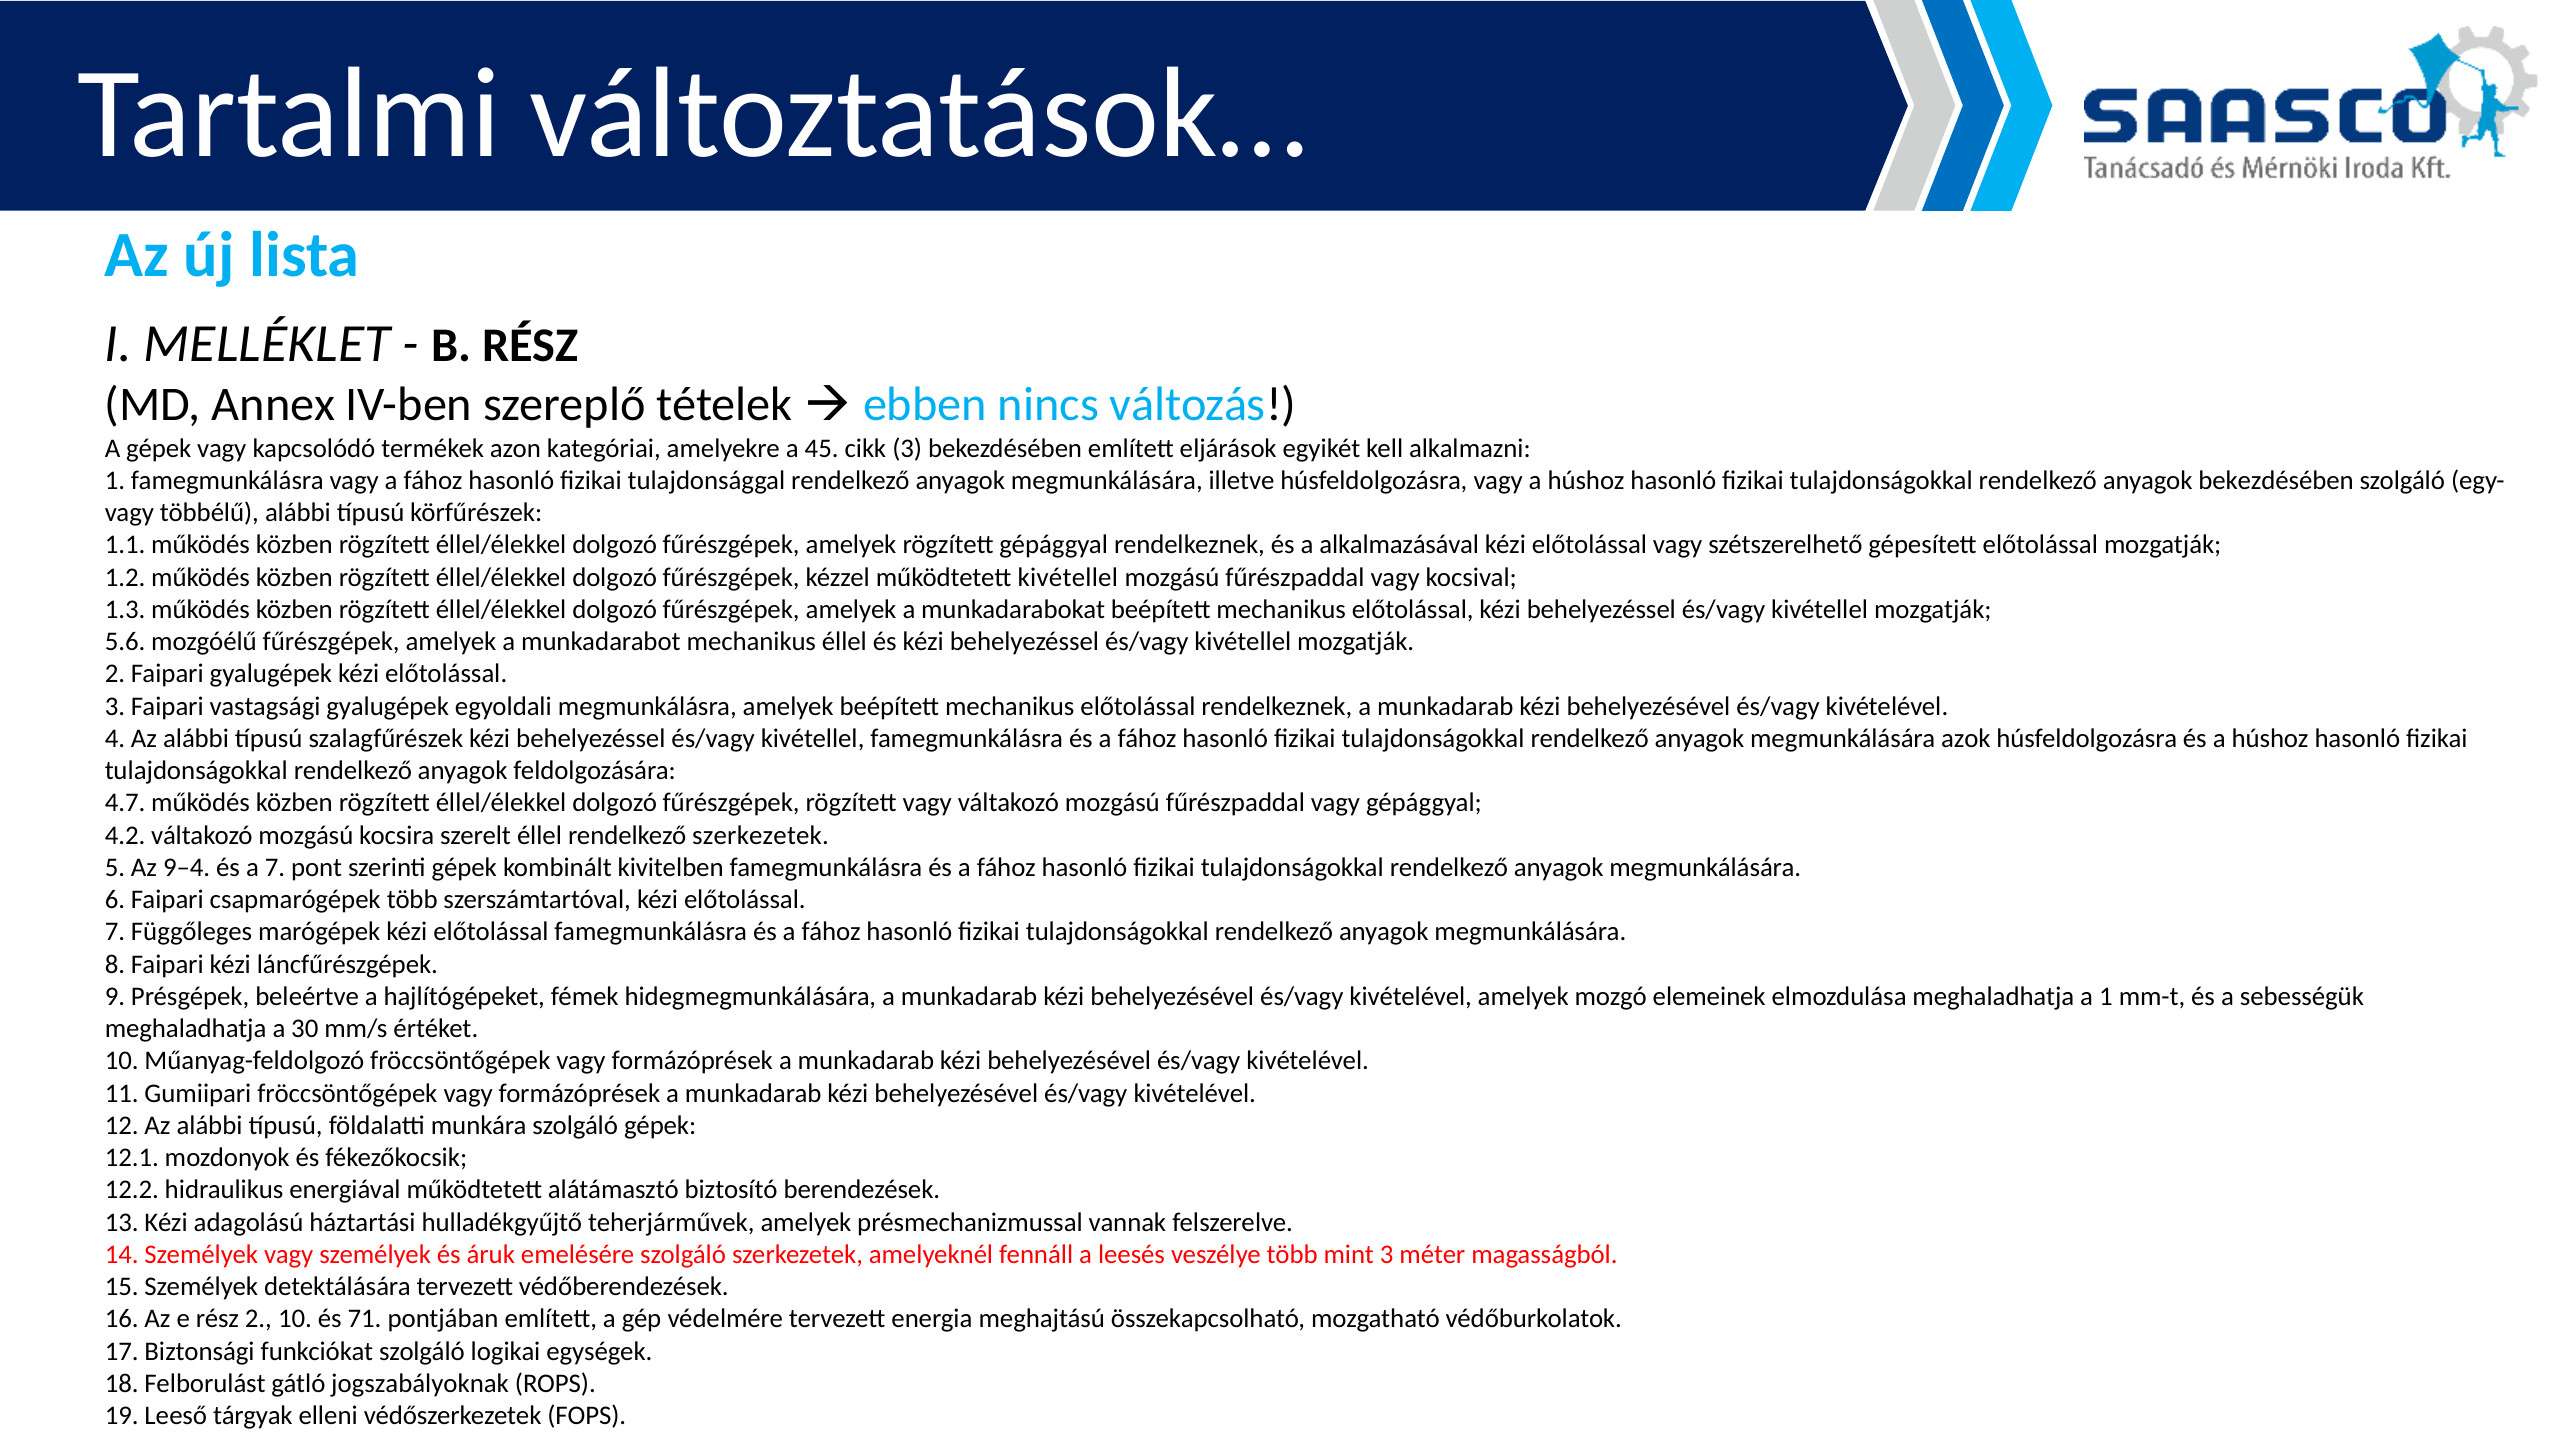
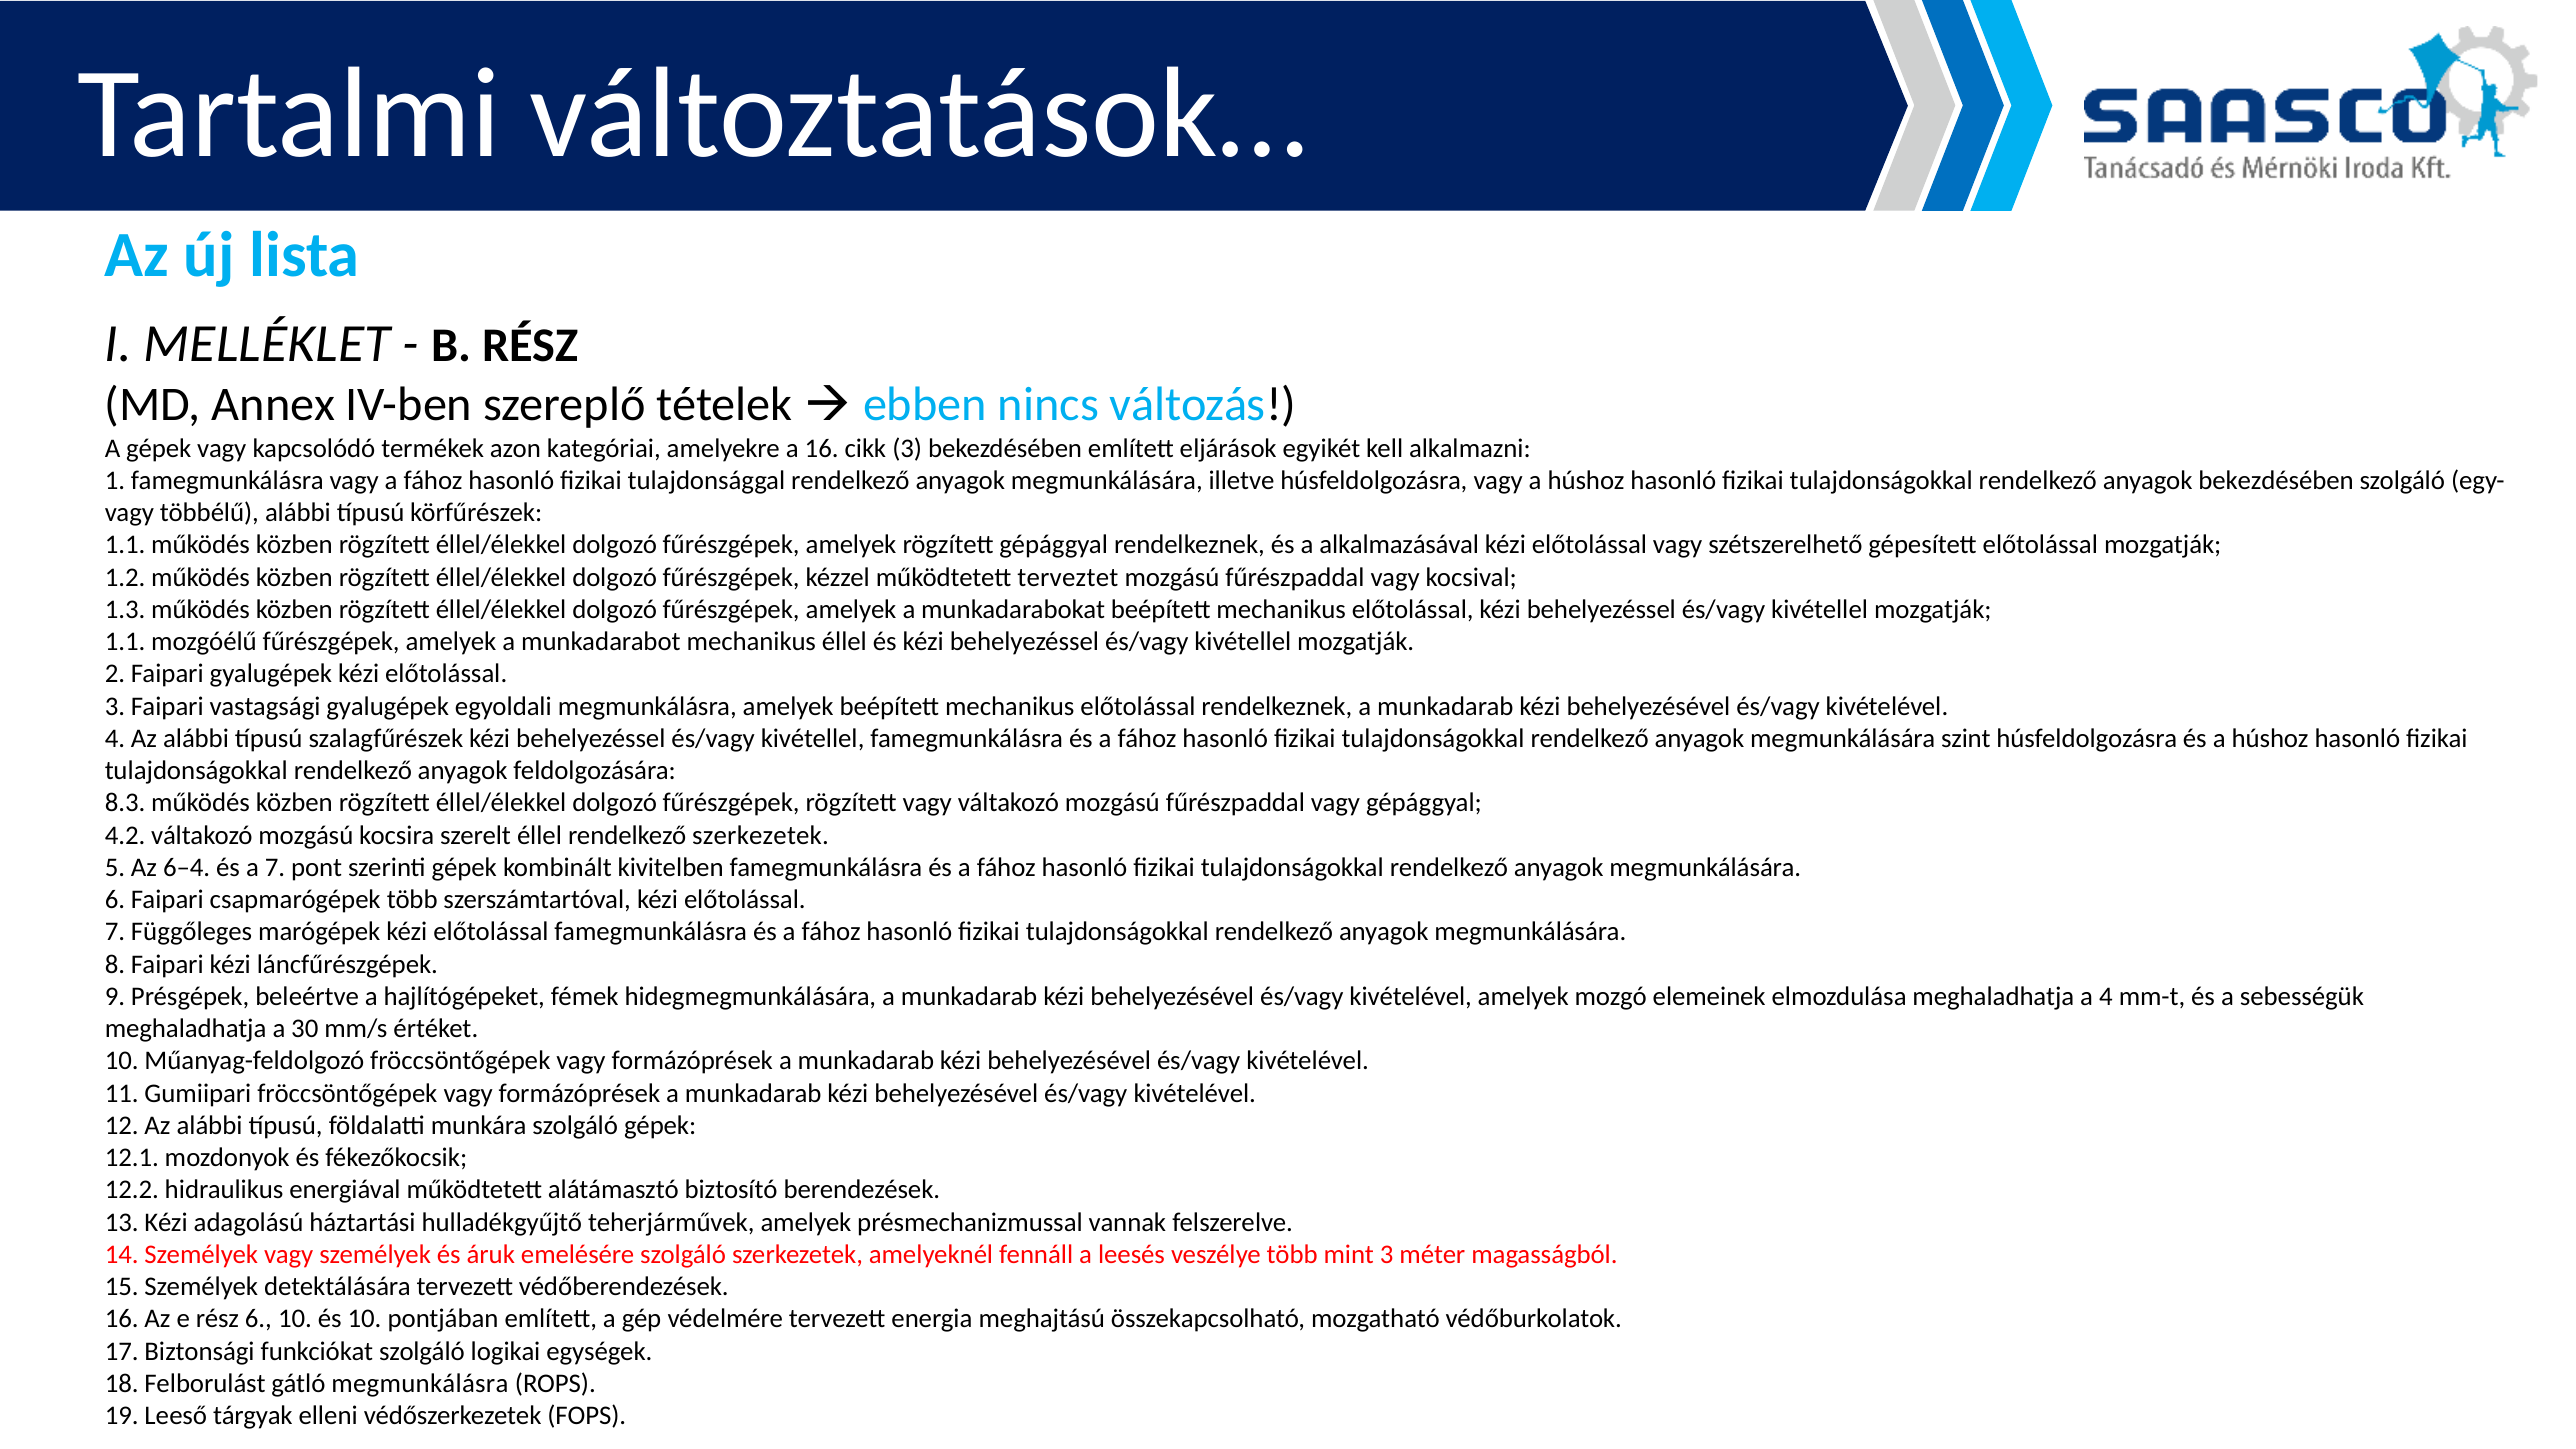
a 45: 45 -> 16 (822, 448)
működtetett kivétellel: kivétellel -> terveztet (1068, 577)
5.6: 5.6 -> 1.1 (125, 642)
azok: azok -> szint (1966, 738)
4.7: 4.7 -> 8.3 (125, 803)
9–4: 9–4 -> 6–4 (187, 867)
a 1: 1 -> 4 (2106, 996)
rész 2: 2 -> 6 (258, 1319)
és 71: 71 -> 10 (365, 1319)
gátló jogszabályoknak: jogszabályoknak -> megmunkálásra (420, 1383)
